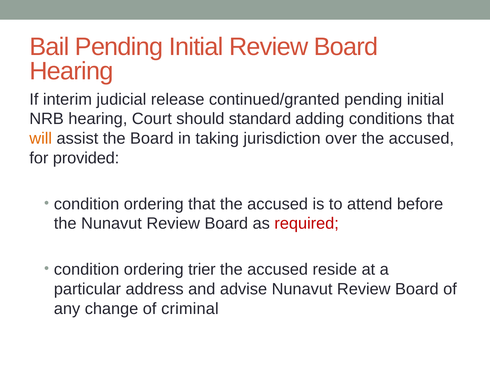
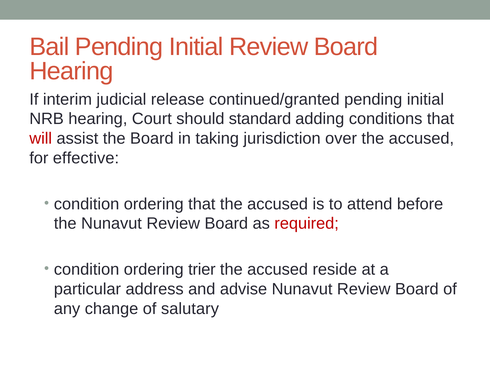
will colour: orange -> red (41, 138)
provided: provided -> effective (86, 158)
criminal: criminal -> salutary (190, 308)
